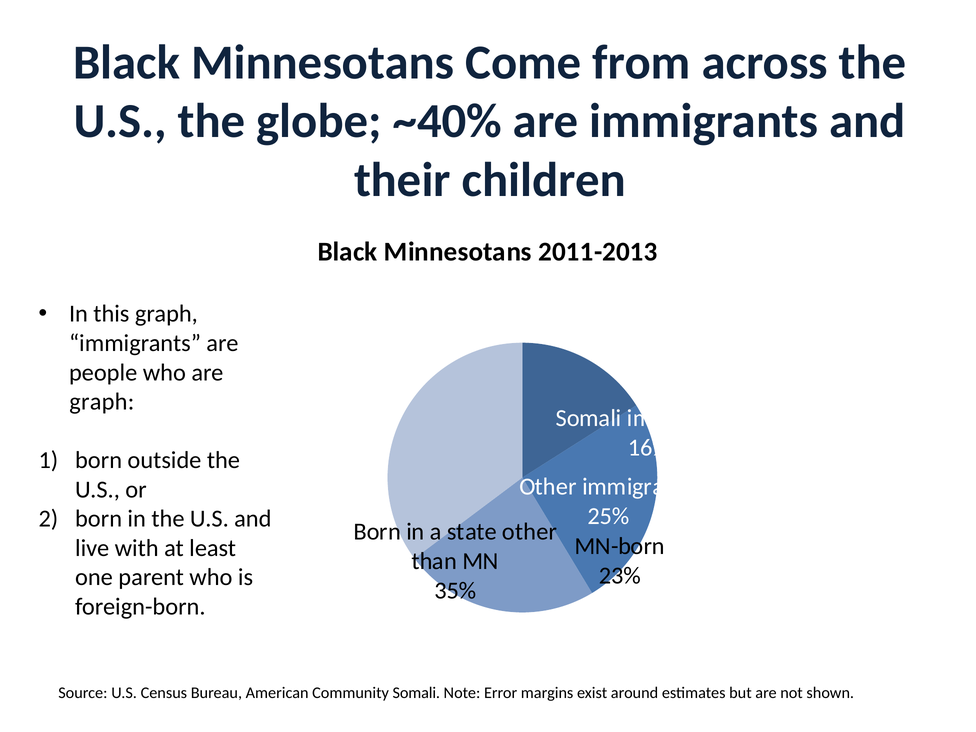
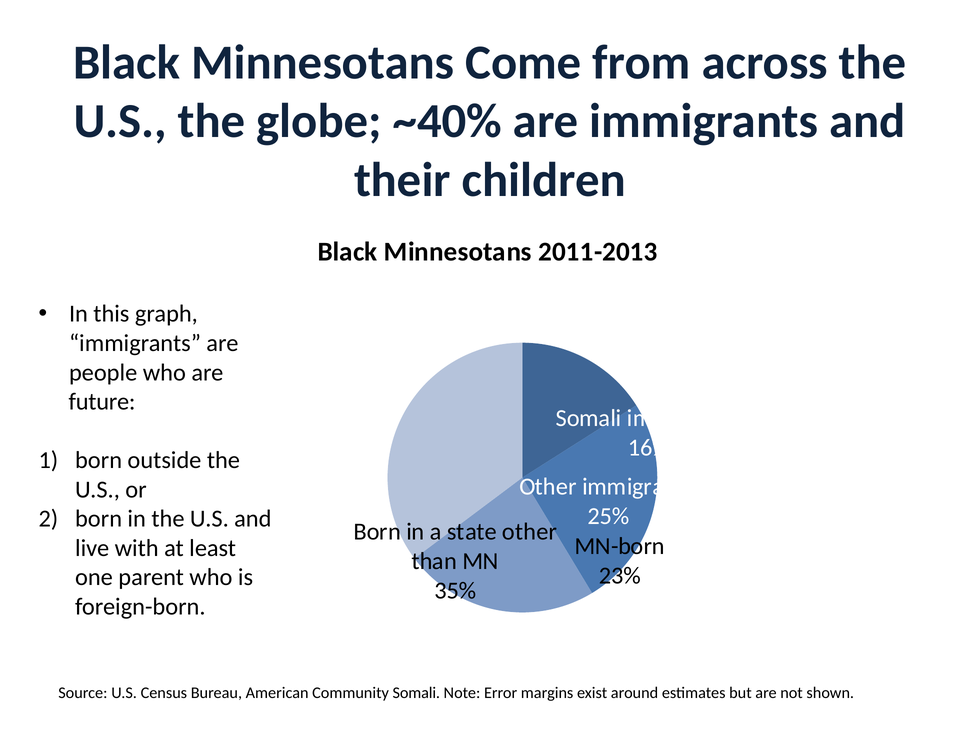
graph: graph -> future (102, 402)
